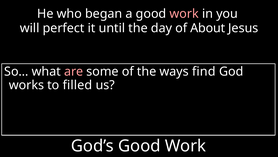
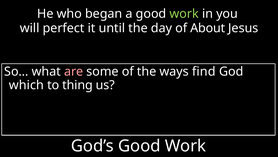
work colour: pink -> light green (184, 14)
works: works -> which (26, 85)
filled: filled -> thing (78, 85)
